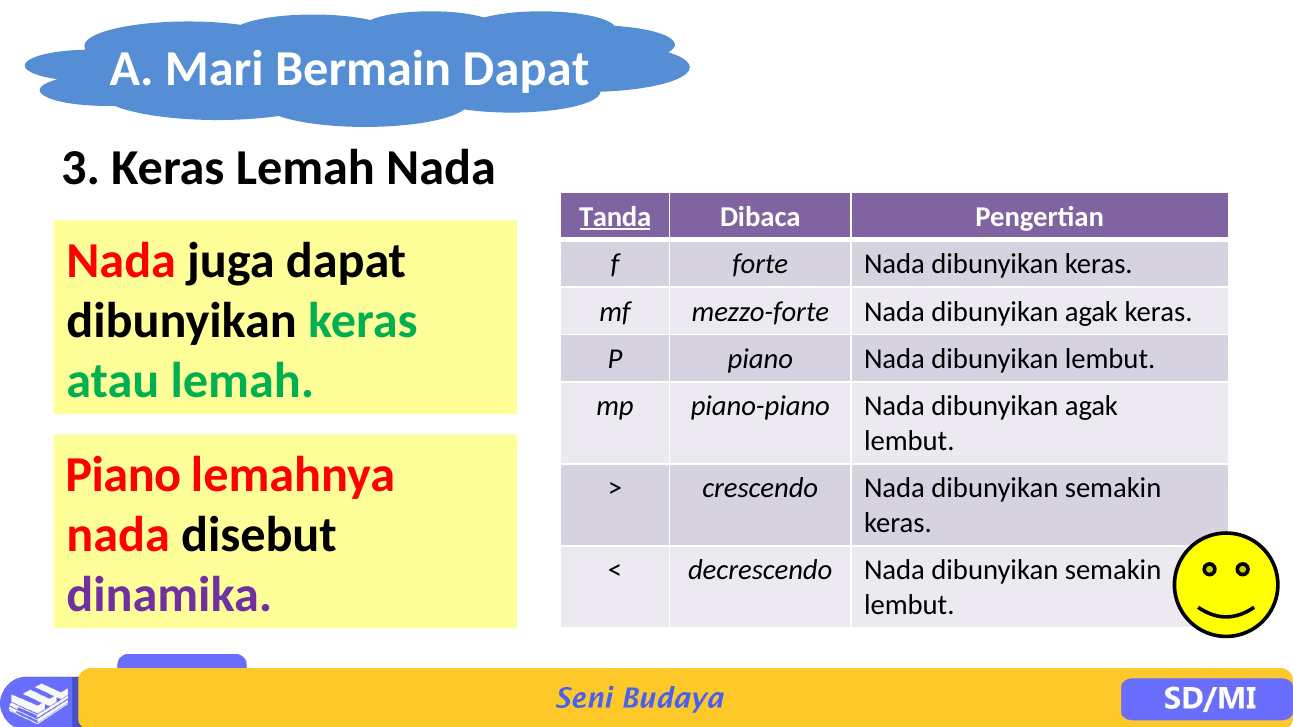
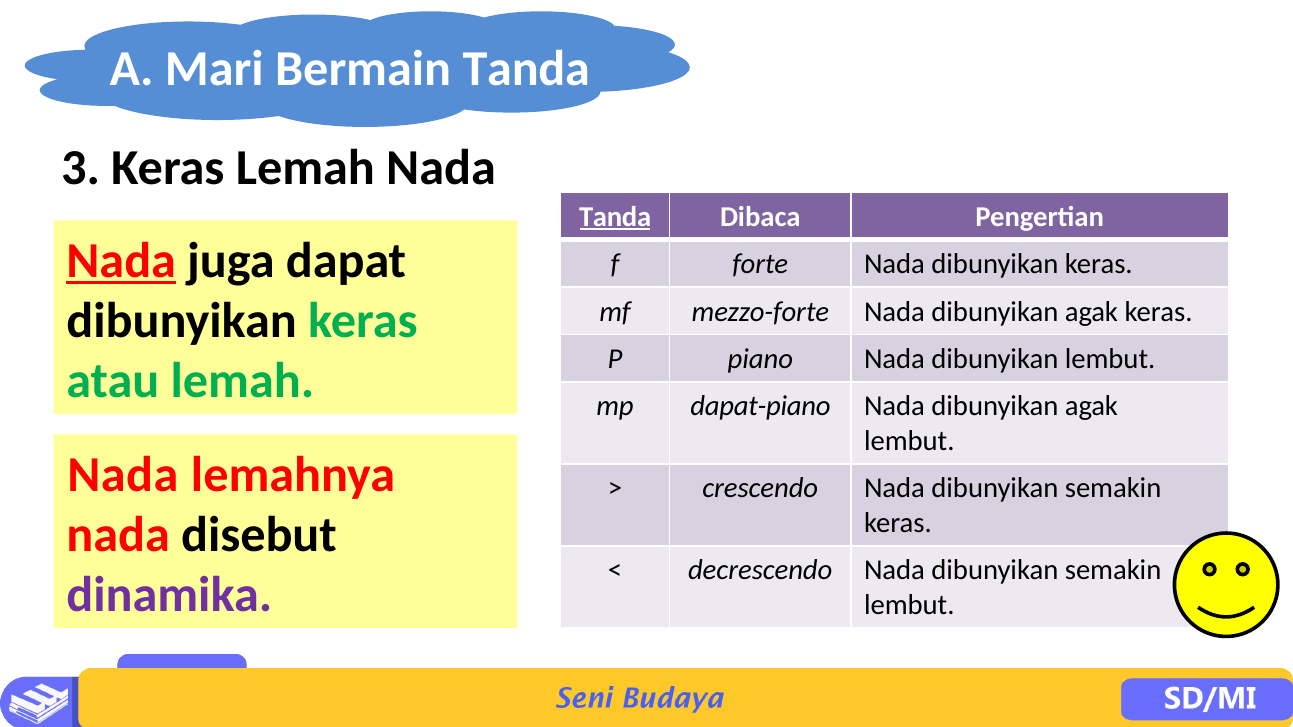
Bermain Dapat: Dapat -> Tanda (526, 69)
Nada underline: none -> present (121, 261)
piano-piano: piano-piano -> dapat-piano (760, 407)
Piano: Piano -> Nada (123, 475)
